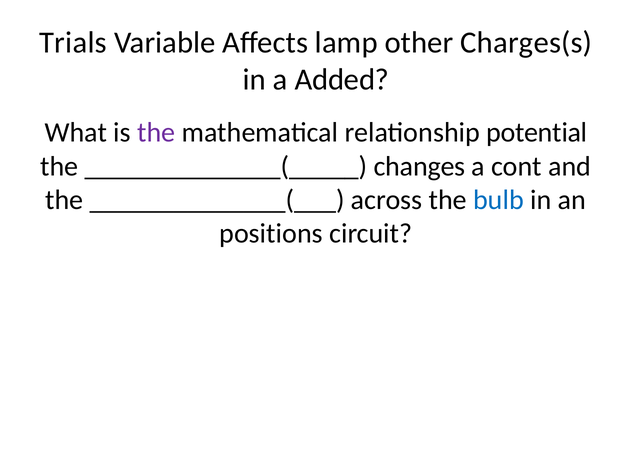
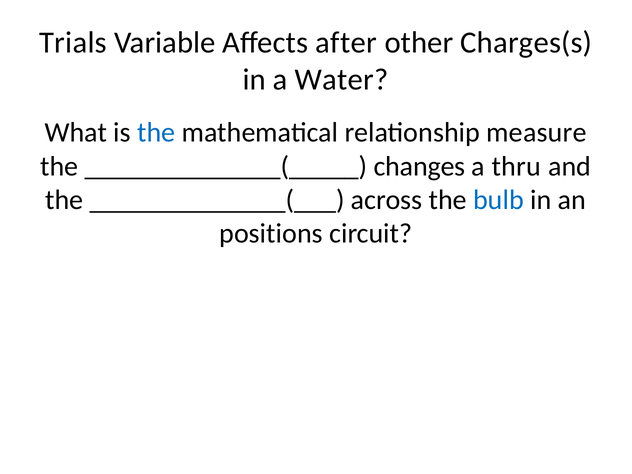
lamp: lamp -> after (346, 43)
Added: Added -> Water (342, 80)
the colour: purple -> blue (156, 133)
potential: potential -> measure (537, 133)
cont: cont -> thru (516, 166)
